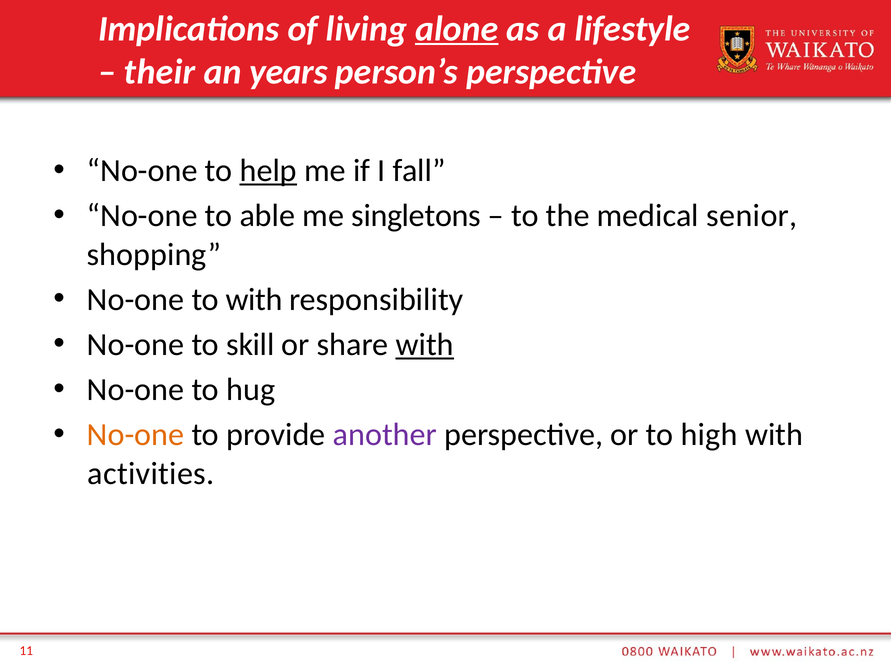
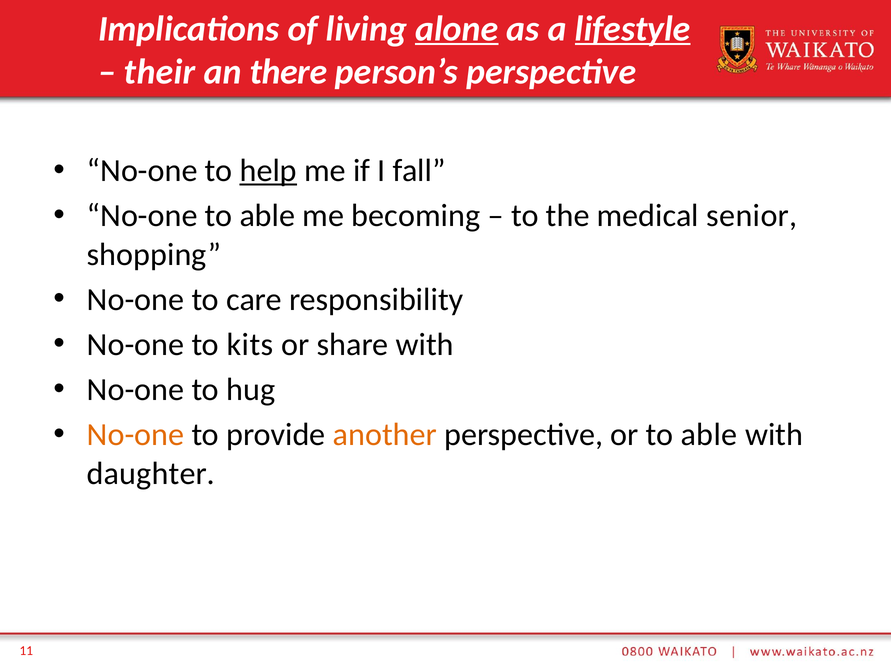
lifestyle underline: none -> present (633, 29)
years: years -> there (288, 72)
singletons: singletons -> becoming (416, 216)
to with: with -> care (254, 300)
skill: skill -> kits (250, 345)
with underline: present -> none (425, 345)
another colour: purple -> orange (385, 435)
or to high: high -> able (709, 435)
activities: activities -> daughter (151, 474)
